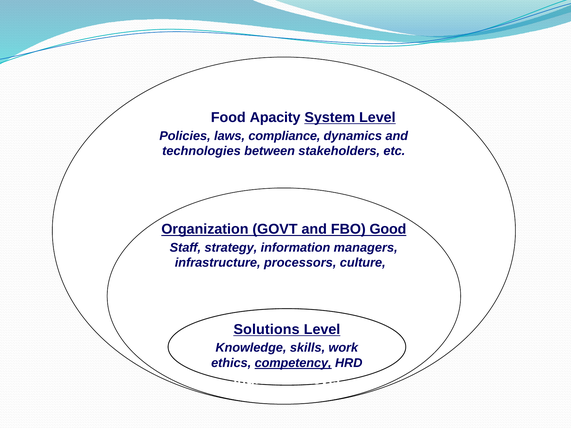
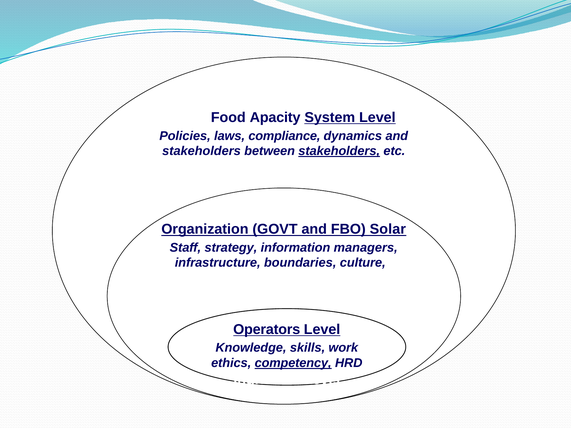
technologies: technologies -> stakeholders (201, 151)
stakeholders underline: none -> present (339, 151)
Good: Good -> Solar (388, 229)
processors: processors -> boundaries (300, 263)
Solutions: Solutions -> Operators (267, 330)
